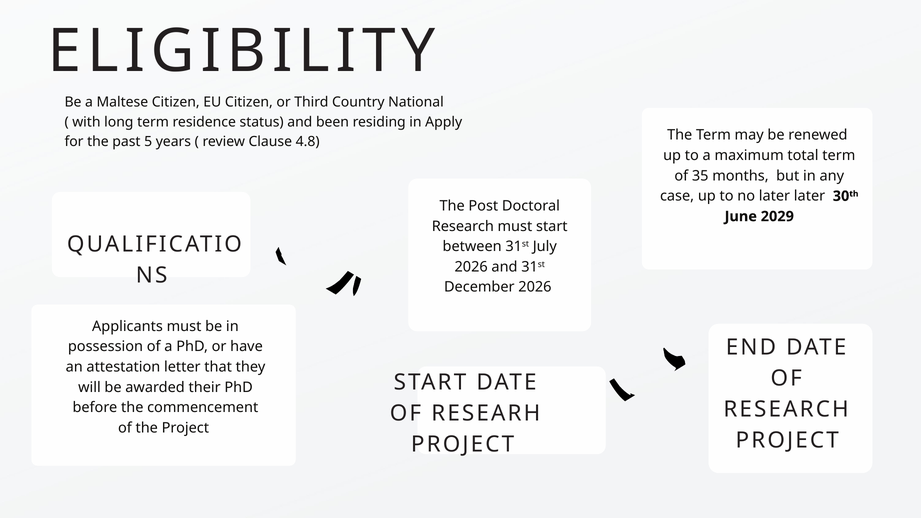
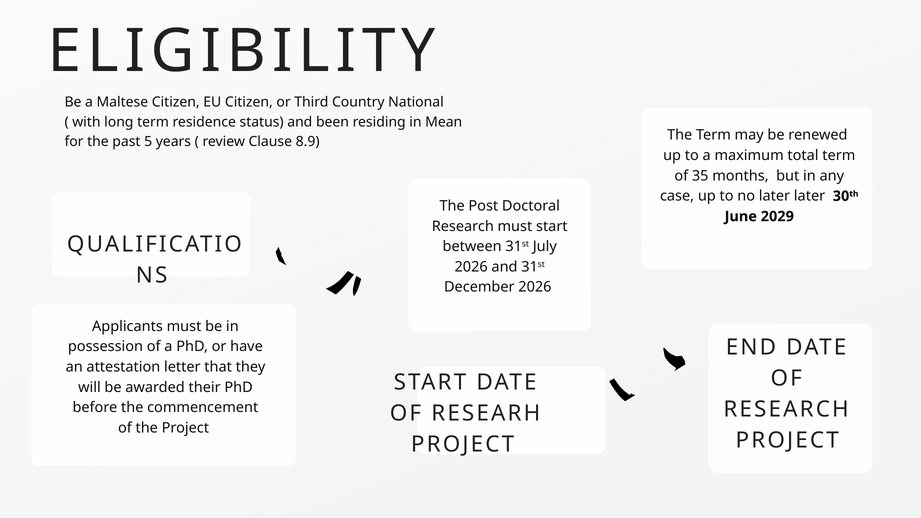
Apply: Apply -> Mean (444, 122)
4.8: 4.8 -> 8.9 (308, 142)
